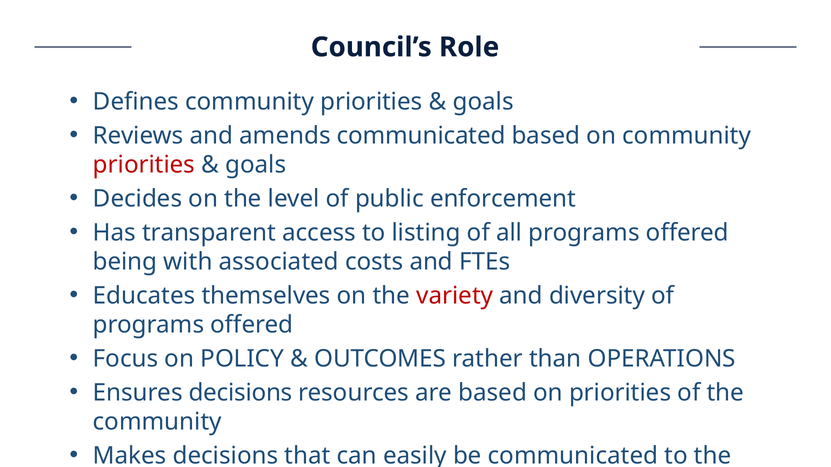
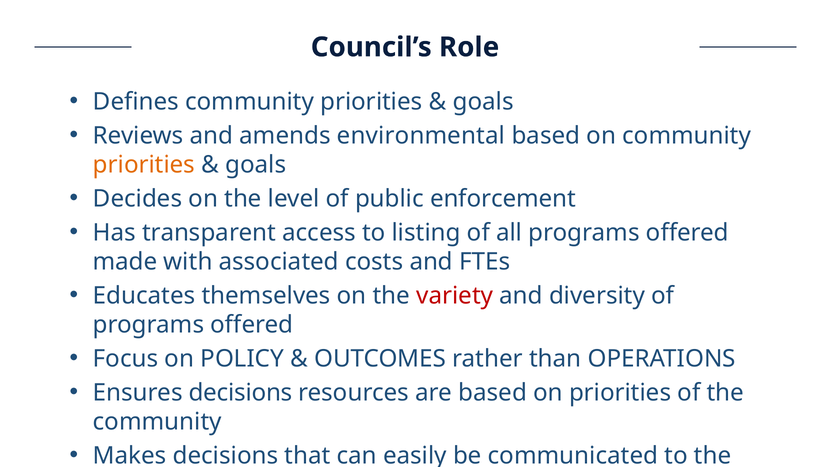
amends communicated: communicated -> environmental (421, 136)
priorities colour: red -> orange (144, 165)
being: being -> made (125, 262)
